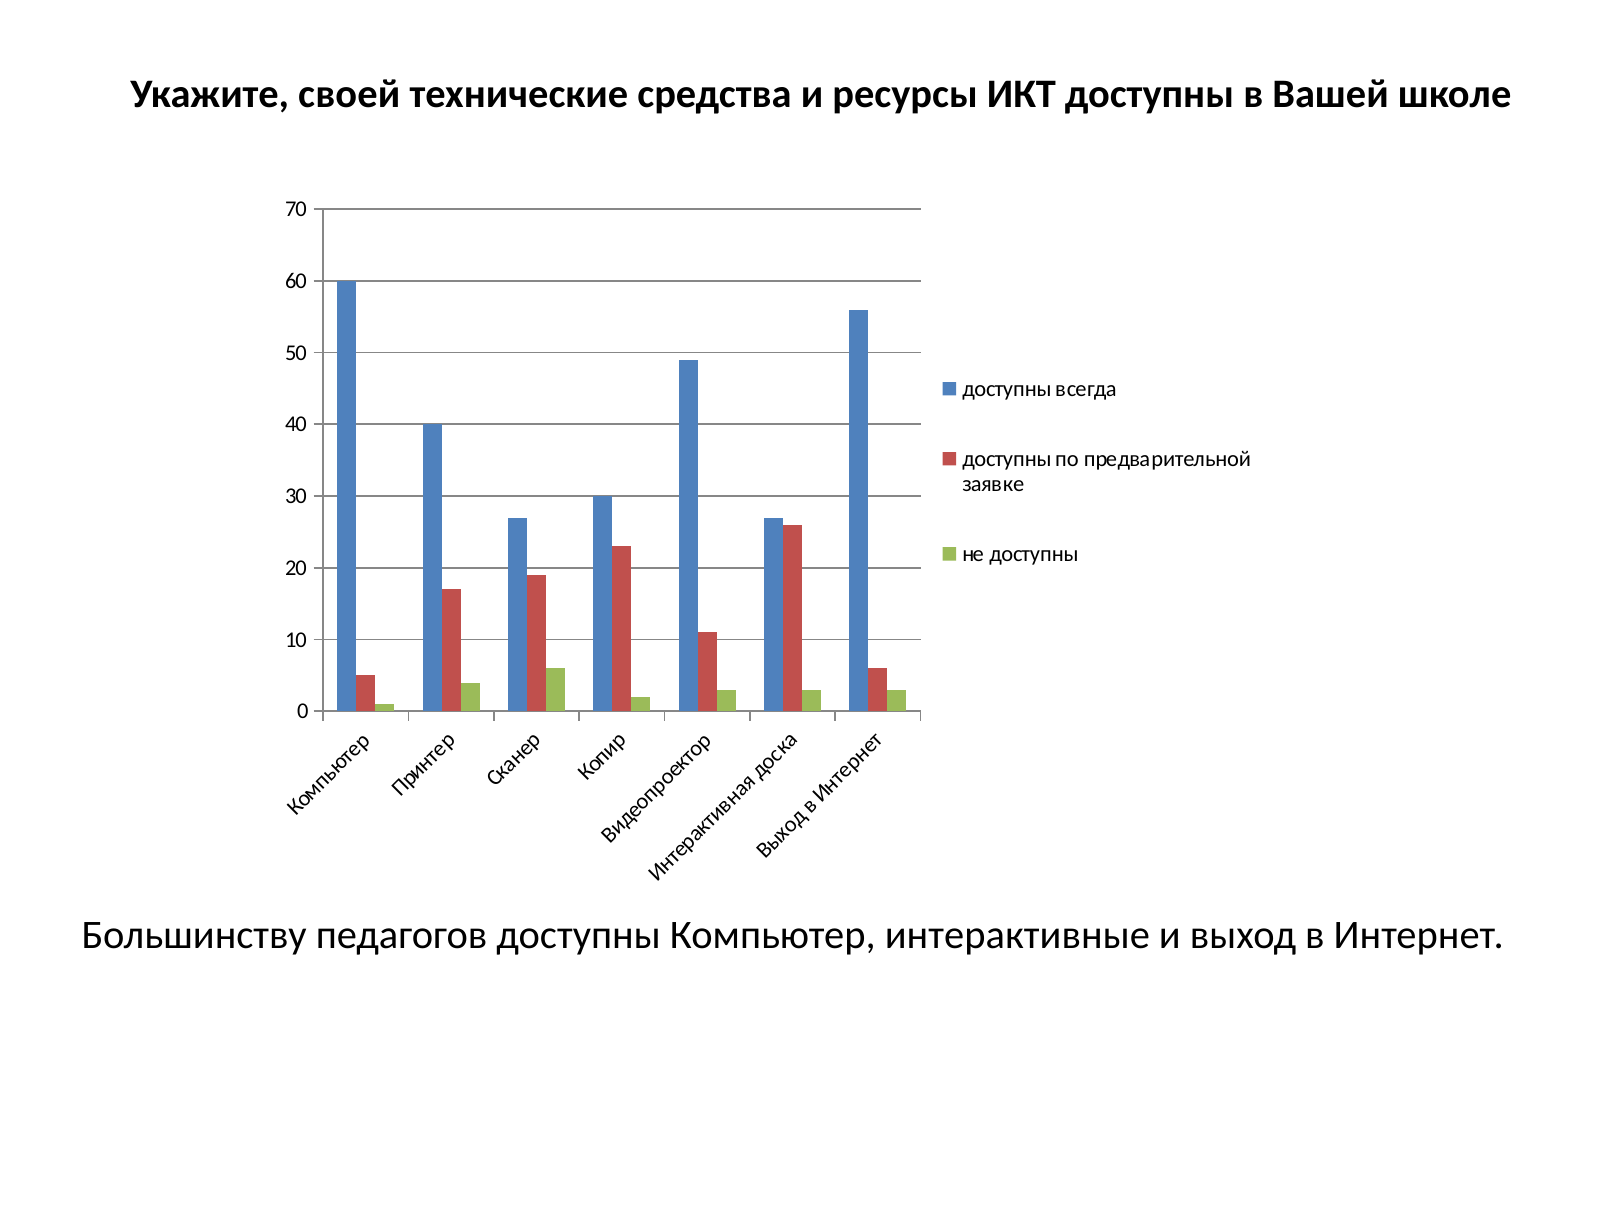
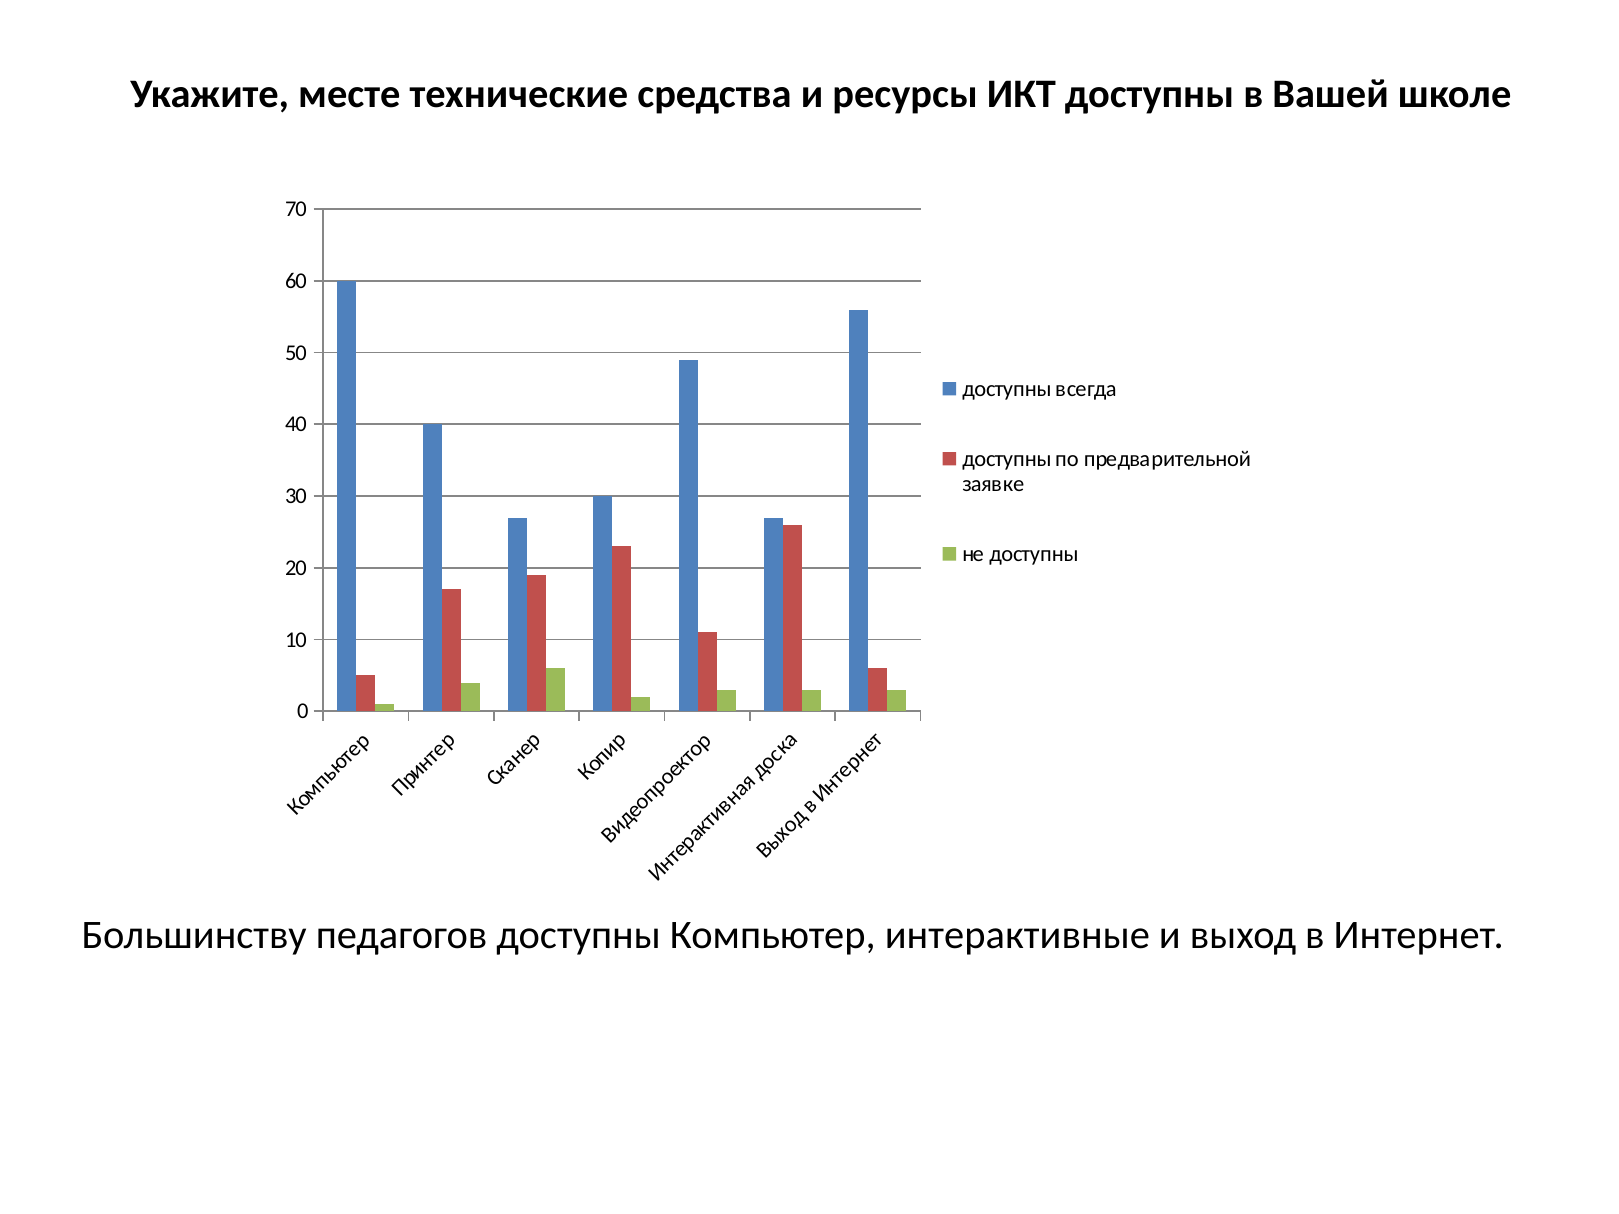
своей: своей -> месте (349, 94)
